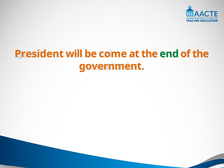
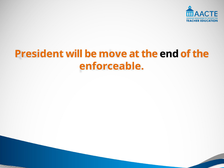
come: come -> move (113, 54)
end colour: green -> black (169, 54)
government: government -> enforceable (112, 66)
